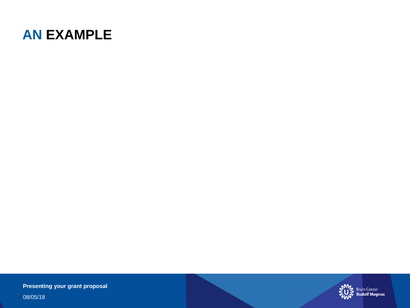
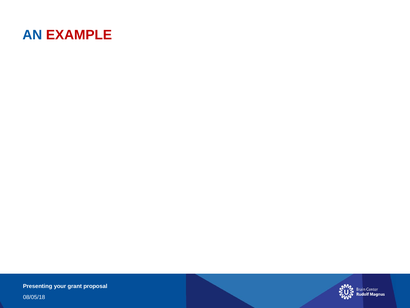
EXAMPLE colour: black -> red (79, 35)
